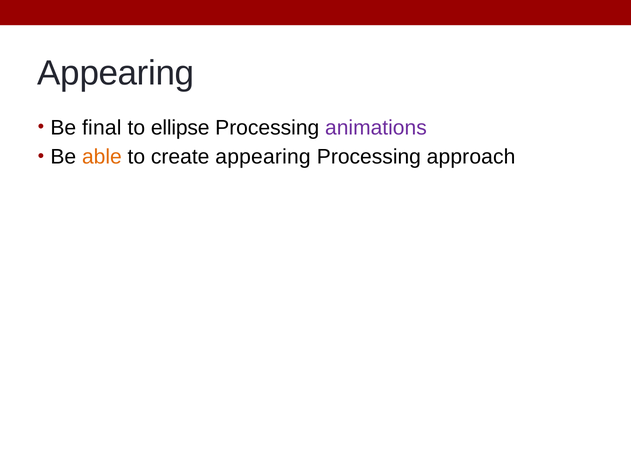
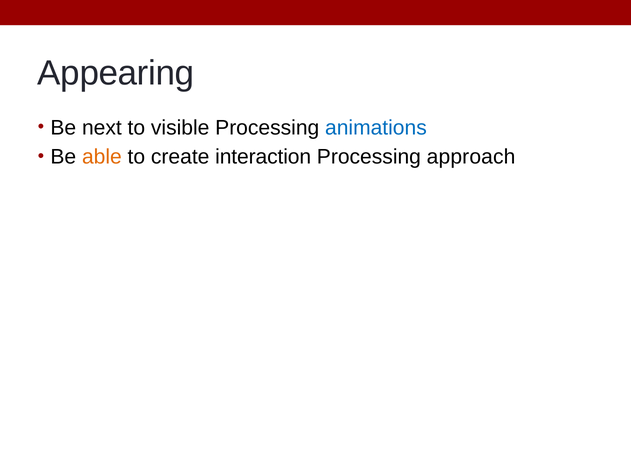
final: final -> next (102, 128)
ellipse: ellipse -> visible (180, 128)
animations colour: purple -> blue (376, 128)
create appearing: appearing -> interaction (263, 157)
